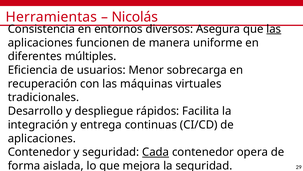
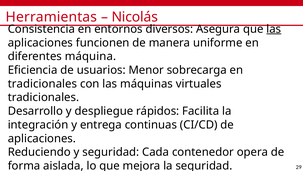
múltiples: múltiples -> máquina (90, 56)
recuperación: recuperación -> tradicionales (42, 84)
Contenedor: Contenedor -> Reduciendo (39, 152)
Cada underline: present -> none (156, 152)
